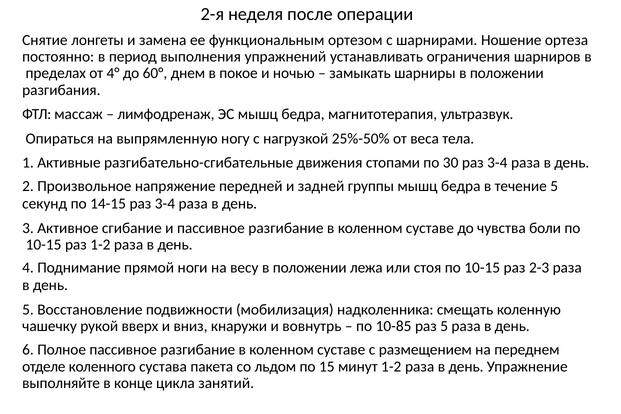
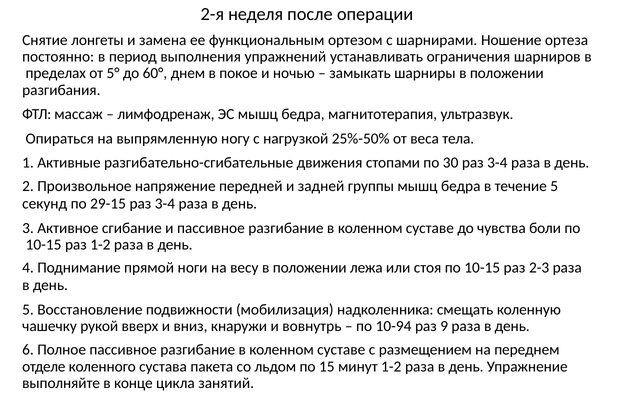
4°: 4° -> 5° (113, 73)
14-15: 14-15 -> 29-15 (108, 204)
10-85: 10-85 -> 10-94 (394, 326)
раз 5: 5 -> 9 (444, 326)
